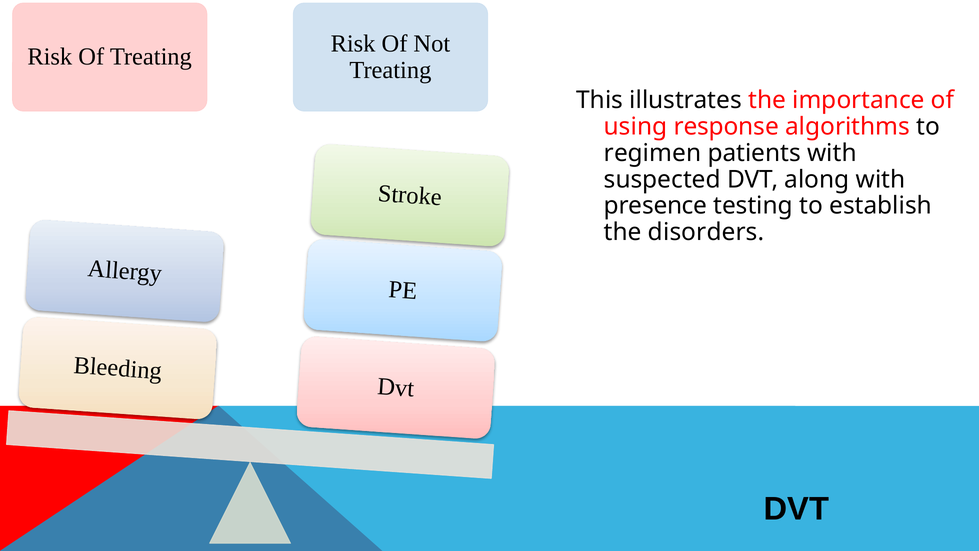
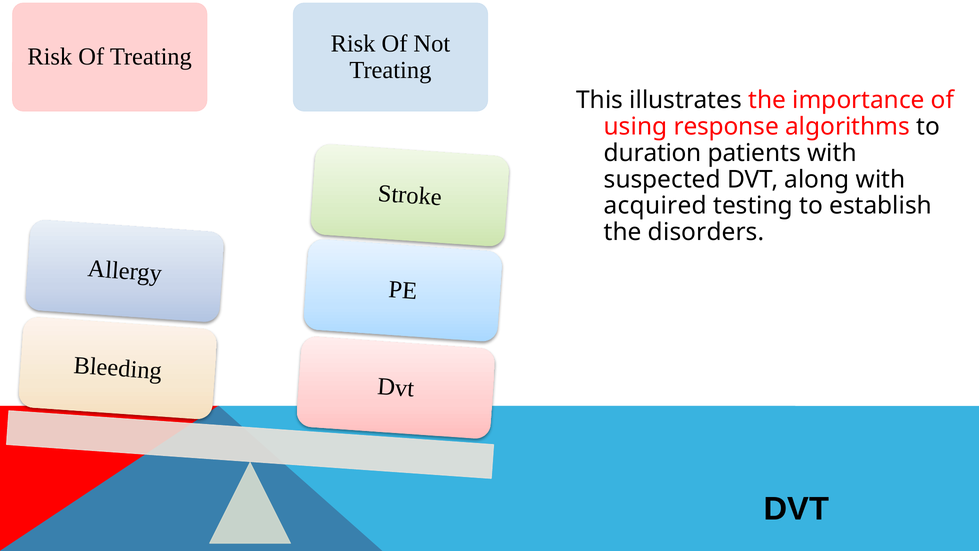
regimen: regimen -> duration (653, 153)
presence: presence -> acquired (655, 206)
